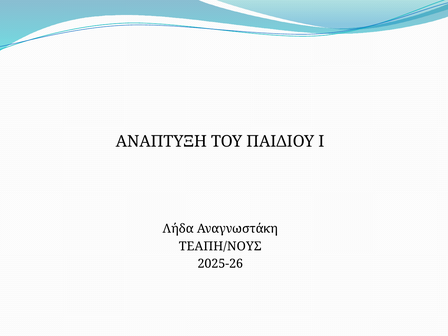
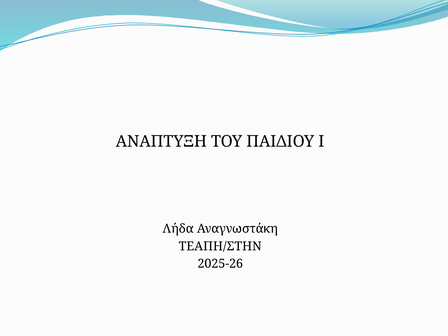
ΤΕΑΠΗ/ΝΟΥΣ: ΤΕΑΠΗ/ΝΟΥΣ -> ΤΕΑΠΗ/ΣΤΗΝ (220, 246)
